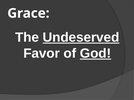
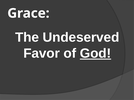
Undeserved underline: present -> none (81, 38)
